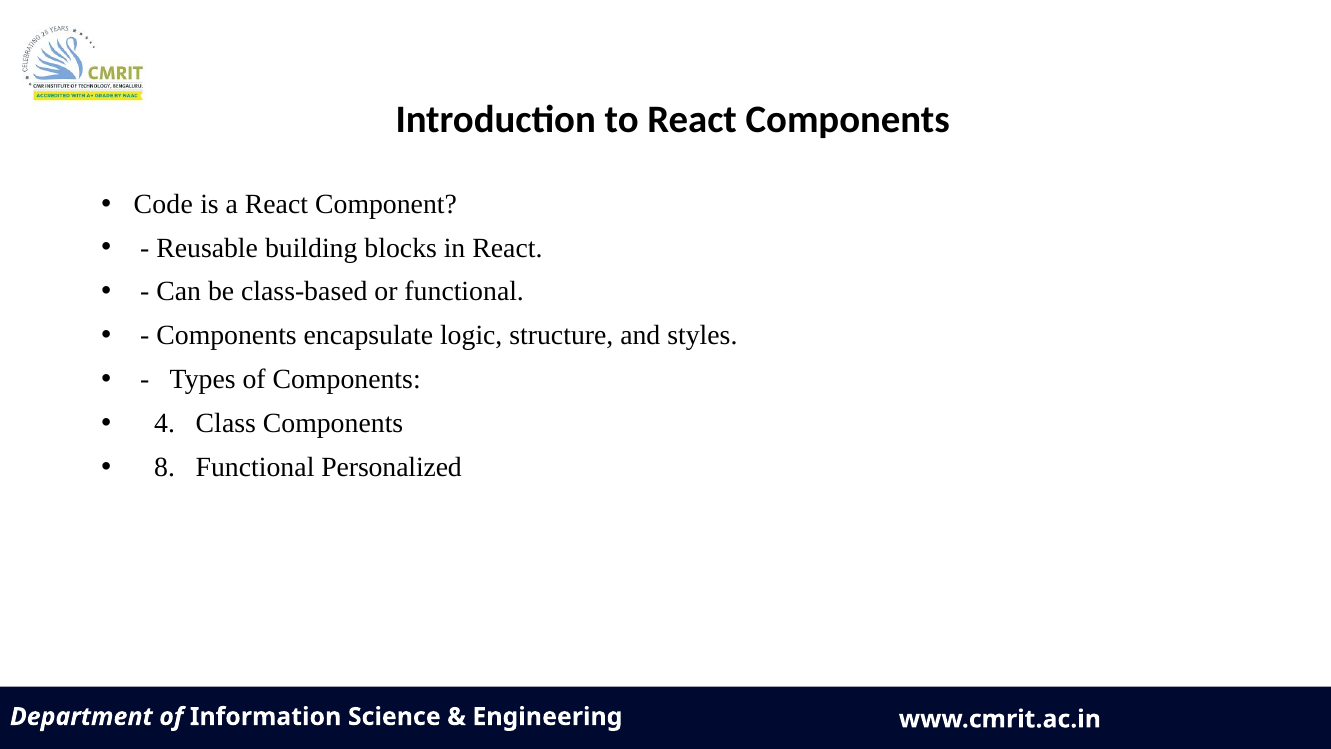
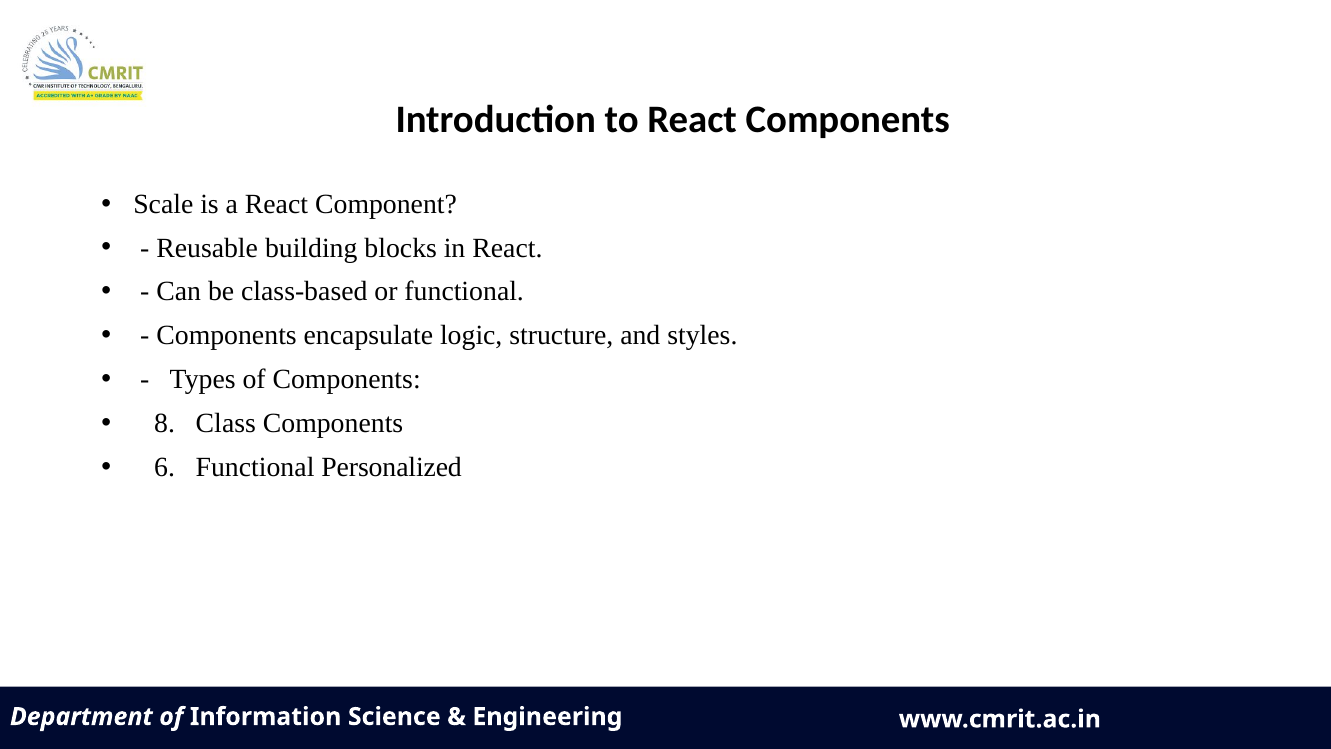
Code: Code -> Scale (163, 204)
4: 4 -> 8 (165, 423)
8: 8 -> 6 (165, 467)
